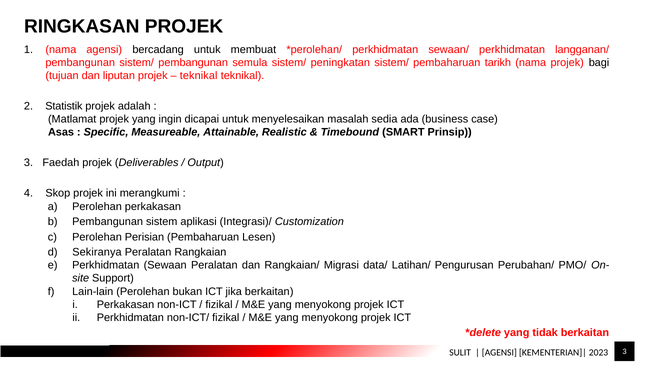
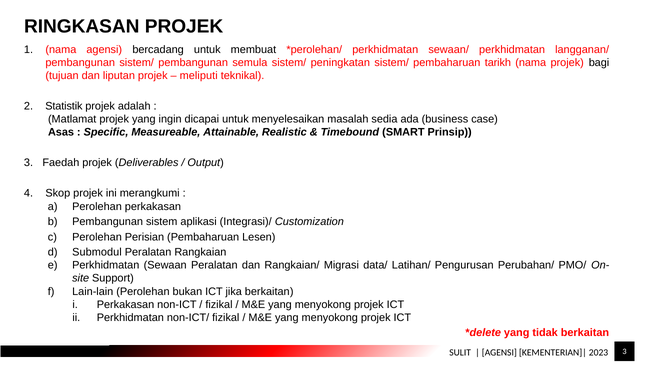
teknikal: teknikal -> meliputi (199, 76)
Sekiranya: Sekiranya -> Submodul (97, 252)
